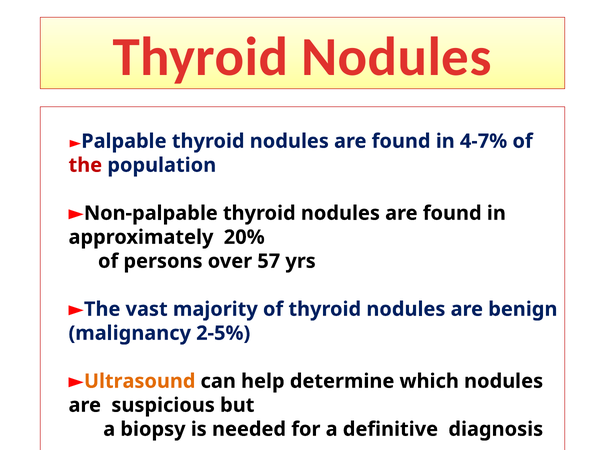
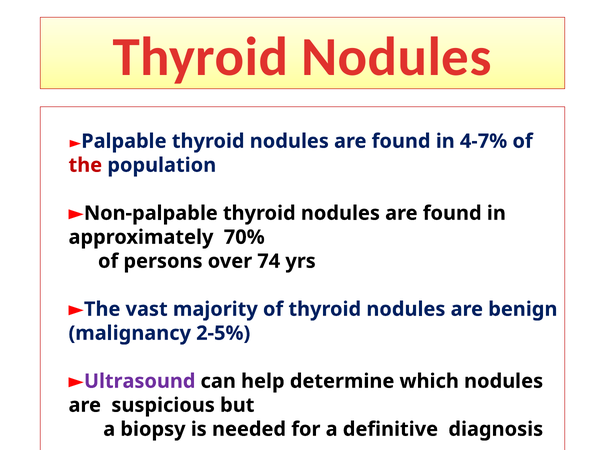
20%: 20% -> 70% (244, 237)
57: 57 -> 74 (269, 261)
Ultrasound colour: orange -> purple (140, 381)
